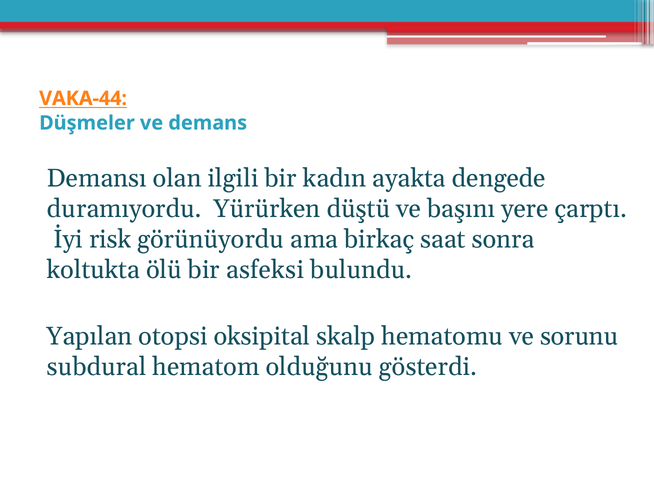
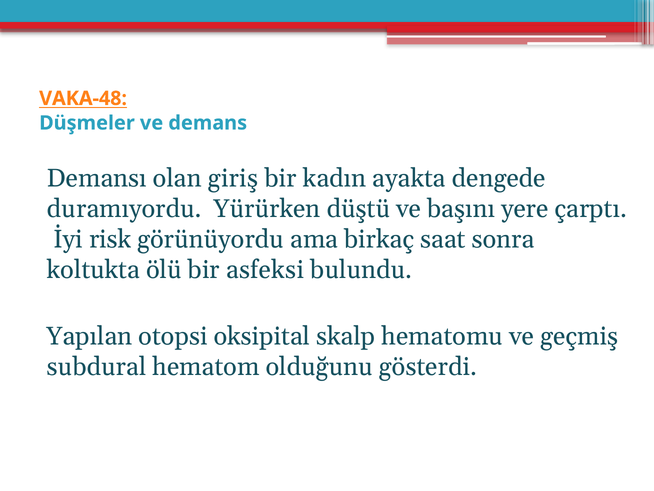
VAKA-44: VAKA-44 -> VAKA-48 (83, 98)
ilgili: ilgili -> giriş (233, 178)
sorunu: sorunu -> geçmiş (579, 336)
